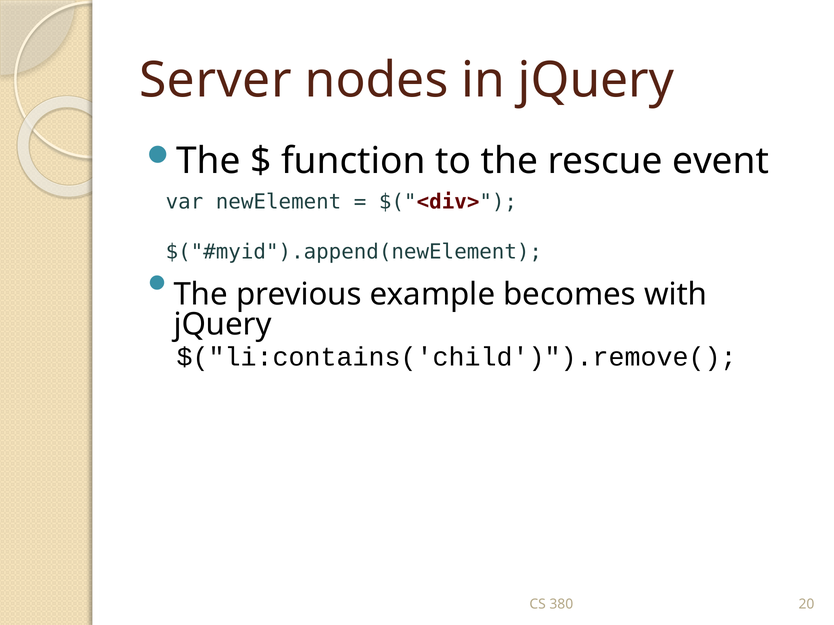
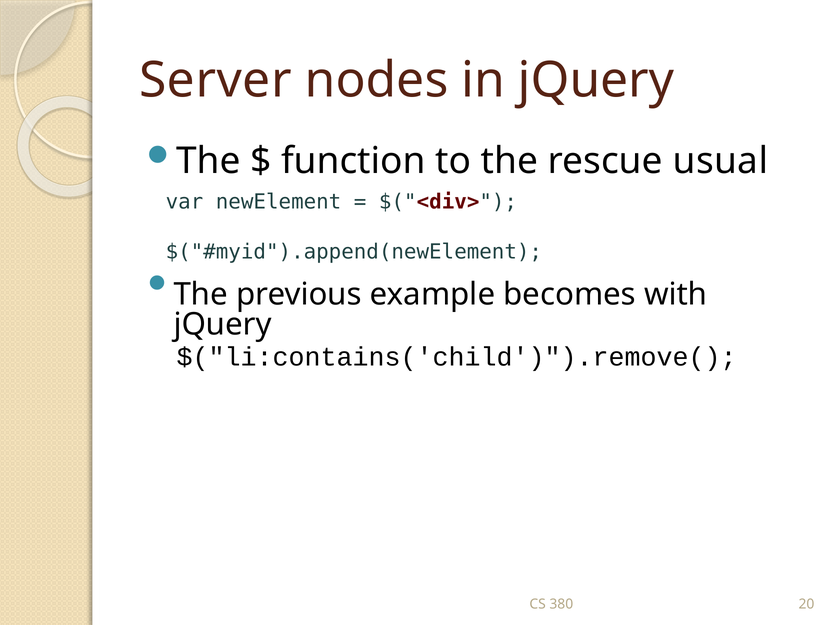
event: event -> usual (720, 161)
